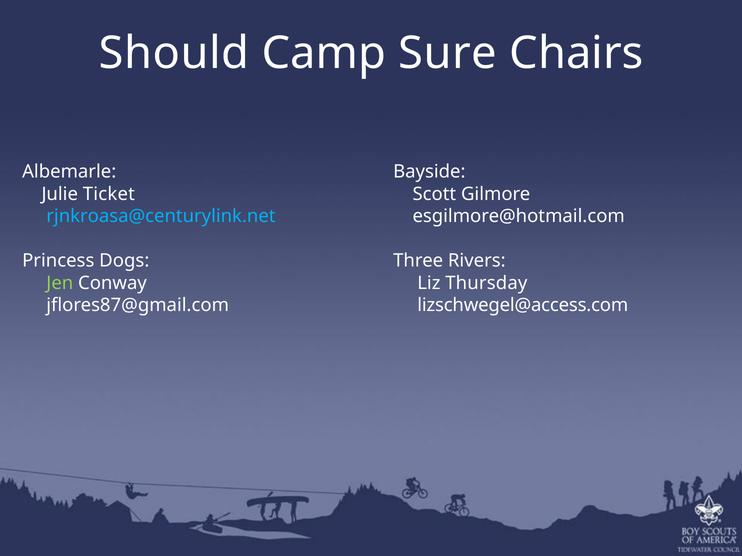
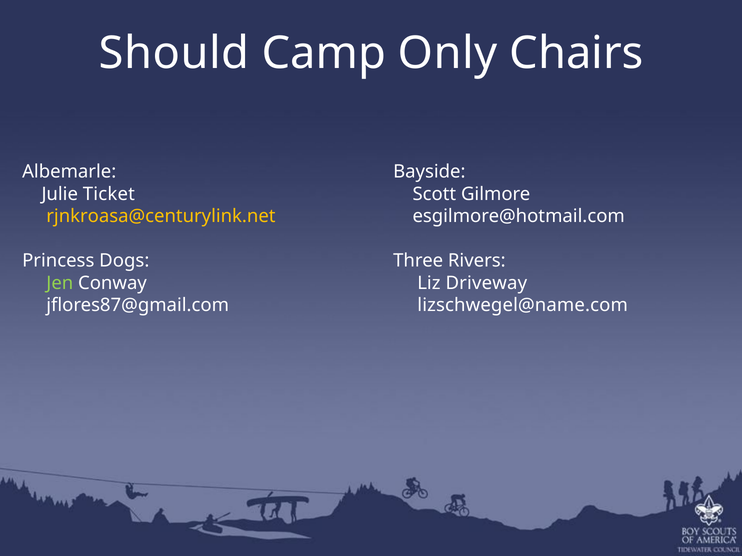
Sure: Sure -> Only (448, 53)
rjnkroasa@centurylink.net colour: light blue -> yellow (161, 216)
Thursday: Thursday -> Driveway (486, 283)
lizschwegel@access.com: lizschwegel@access.com -> lizschwegel@name.com (523, 305)
